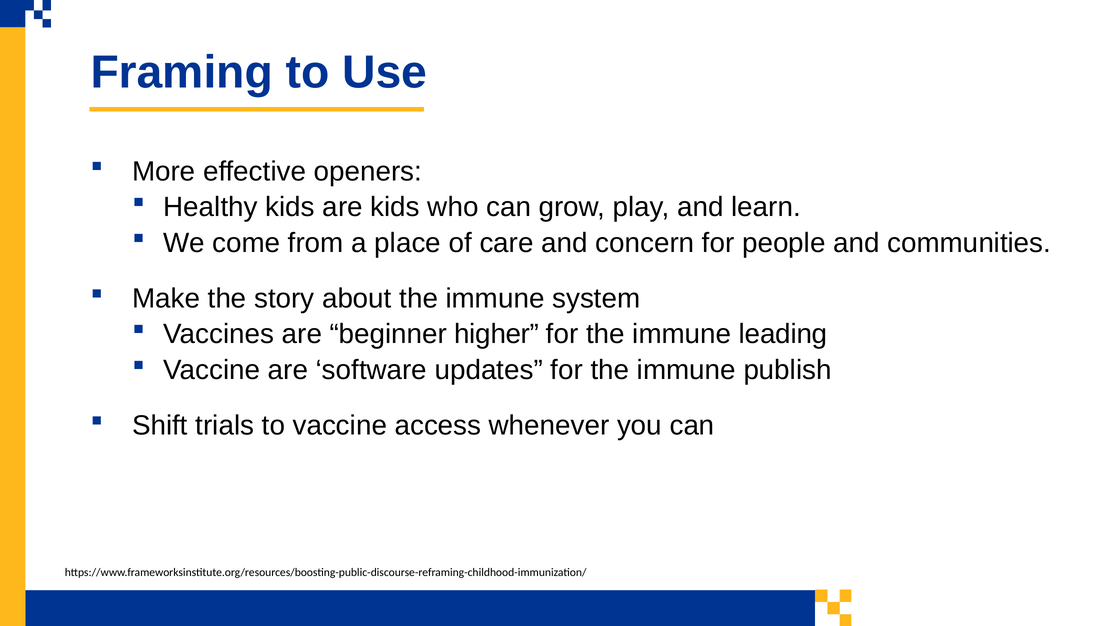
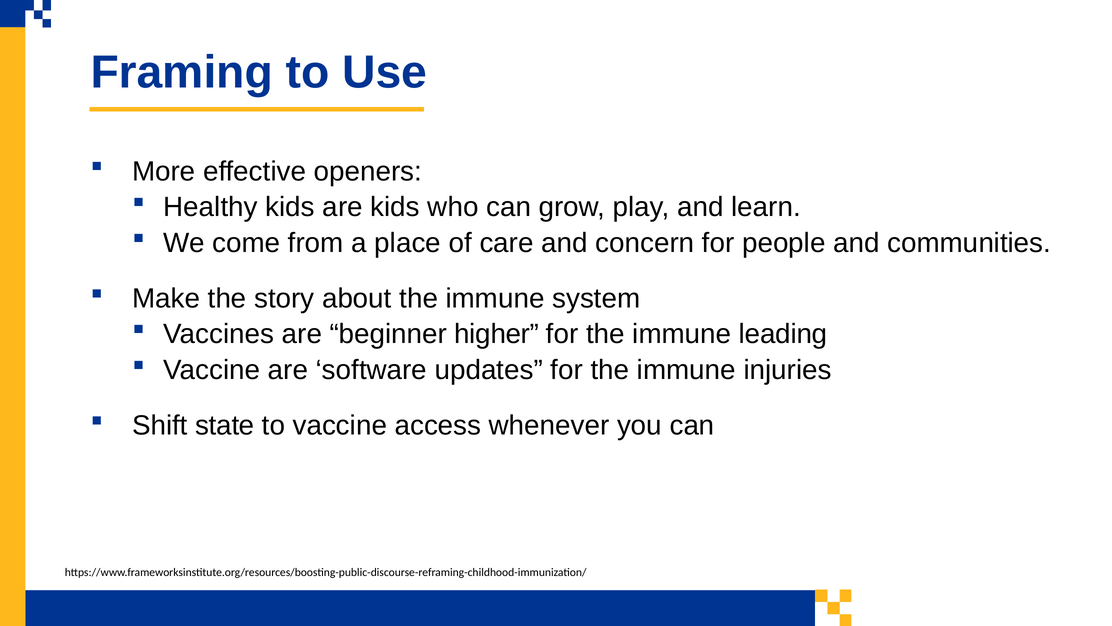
publish: publish -> injuries (788, 370)
trials: trials -> state (225, 425)
